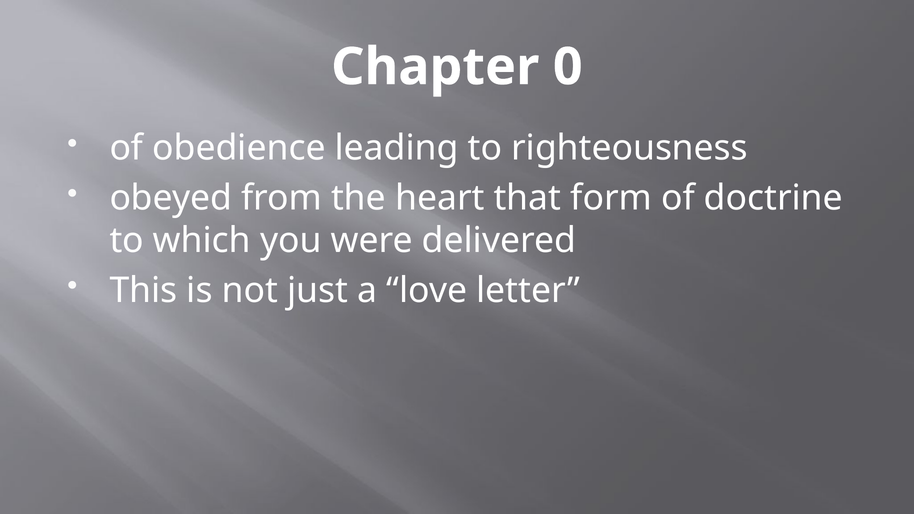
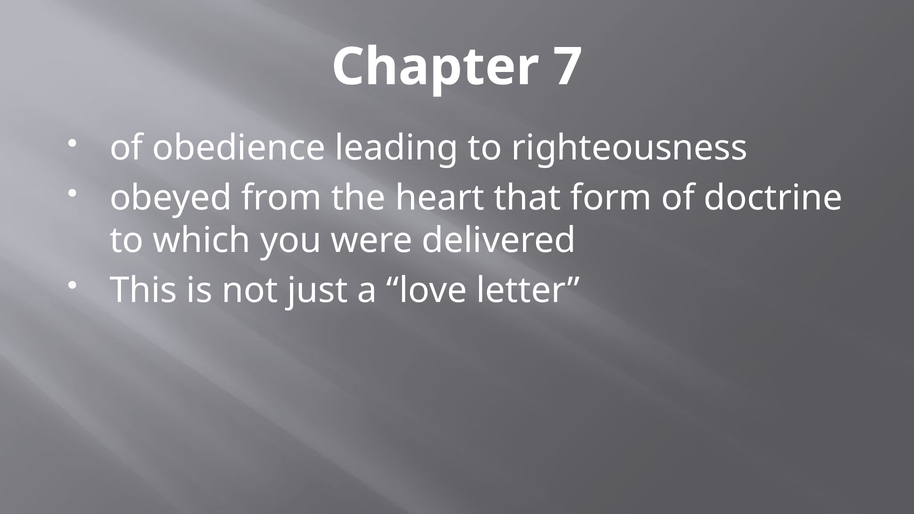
0: 0 -> 7 (568, 67)
